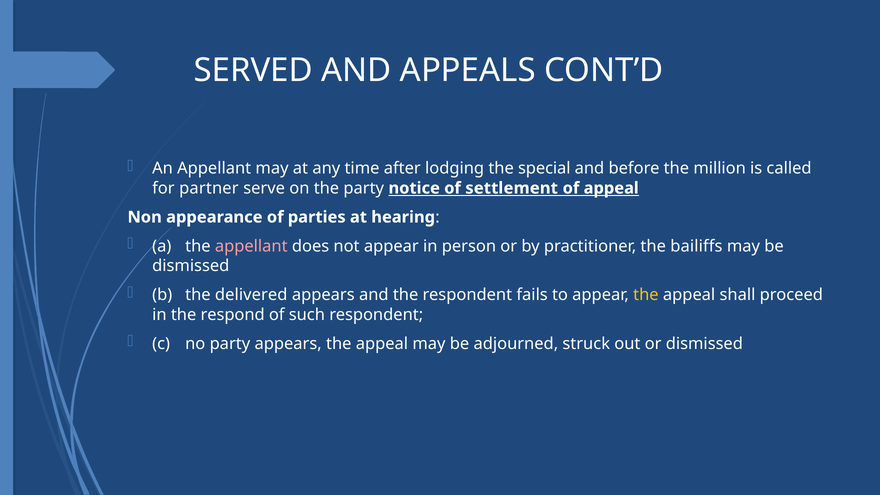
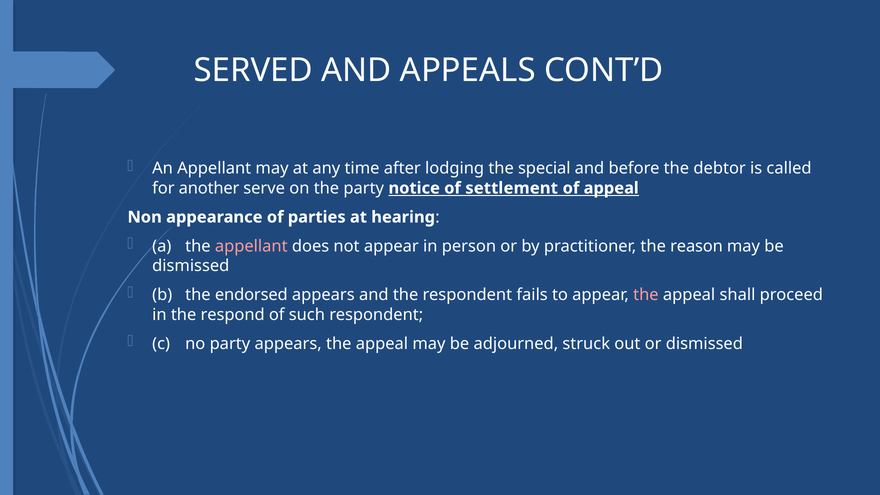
million: million -> debtor (720, 168)
partner: partner -> another (209, 188)
bailiffs: bailiffs -> reason (697, 246)
delivered: delivered -> endorsed (251, 295)
the colour: yellow -> pink (646, 295)
